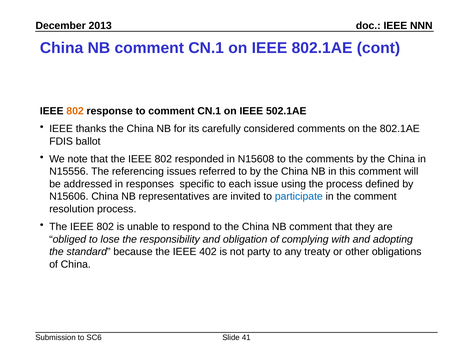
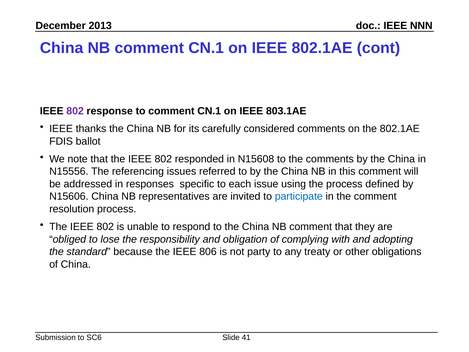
802 colour: orange -> purple (75, 111)
502.1AE: 502.1AE -> 803.1AE (286, 111)
402: 402 -> 806 (208, 252)
